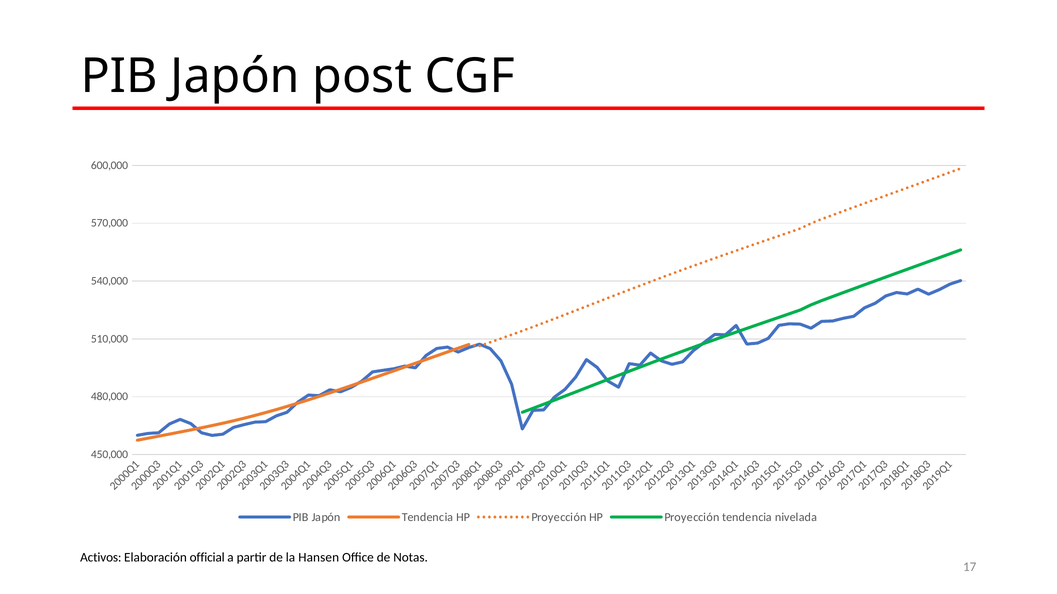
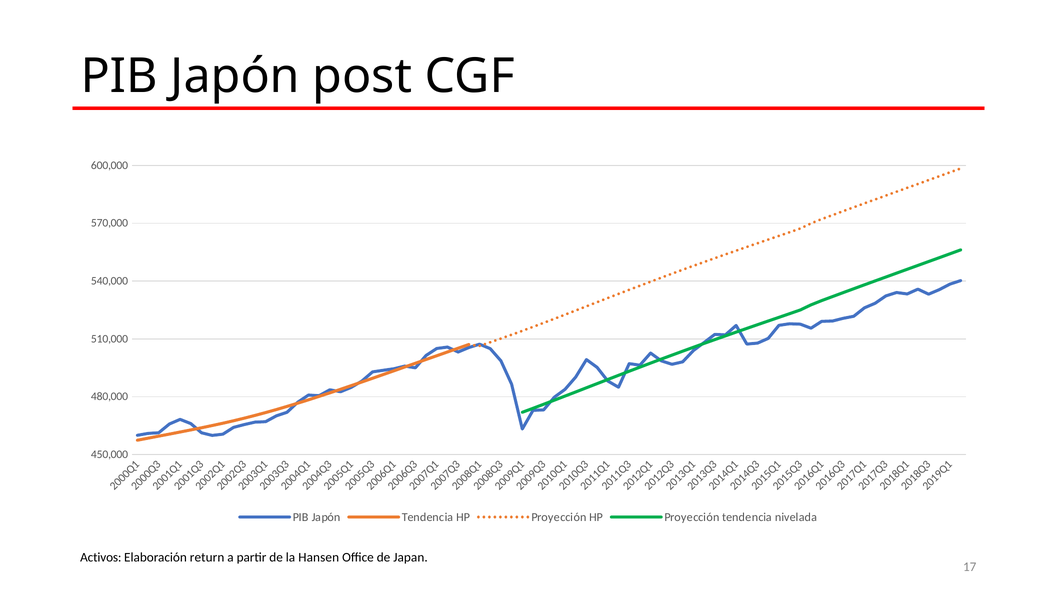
official: official -> return (207, 558)
Notas: Notas -> Japan (410, 558)
